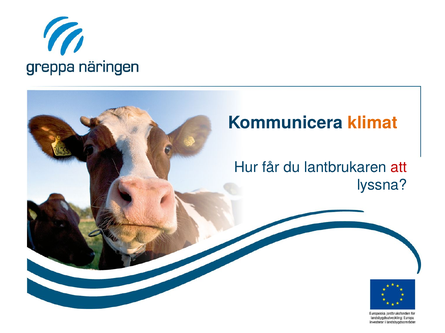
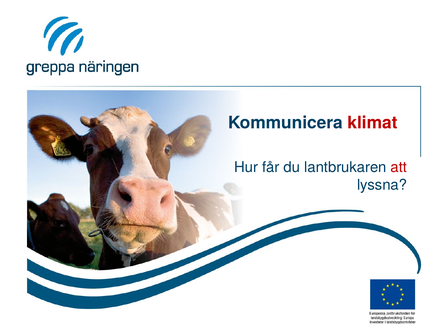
klimat colour: orange -> red (373, 123)
